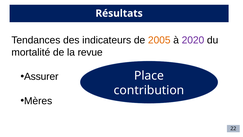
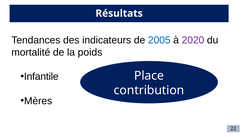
2005 colour: orange -> blue (159, 40)
revue: revue -> poids (90, 52)
Assurer: Assurer -> Infantile (41, 76)
